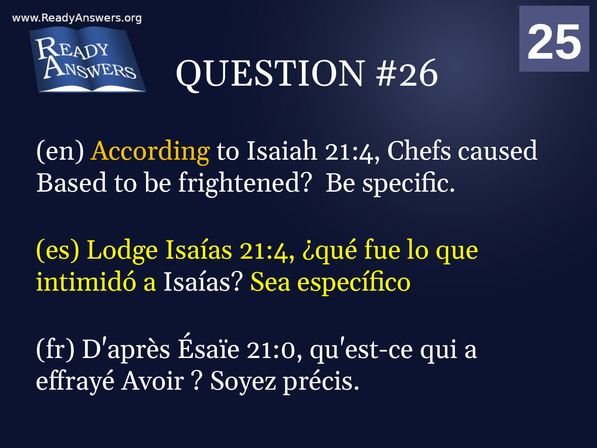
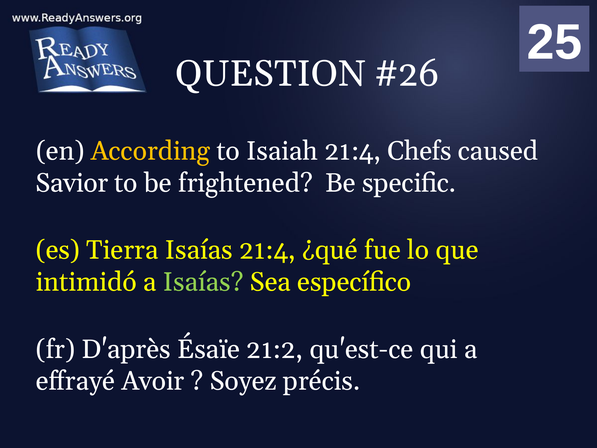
Based: Based -> Savior (72, 183)
Lodge: Lodge -> Tierra (122, 250)
Isaías colour: white -> light green (203, 282)
21:0: 21:0 -> 21:2 (275, 349)
